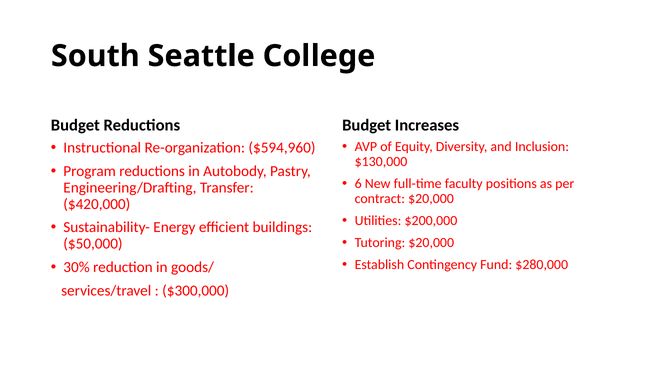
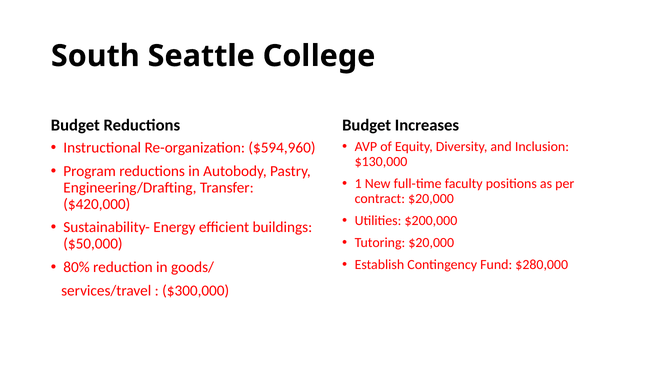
6: 6 -> 1 (358, 184)
30%: 30% -> 80% (77, 267)
